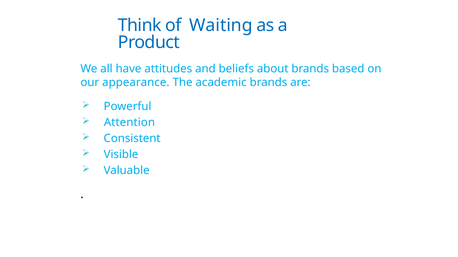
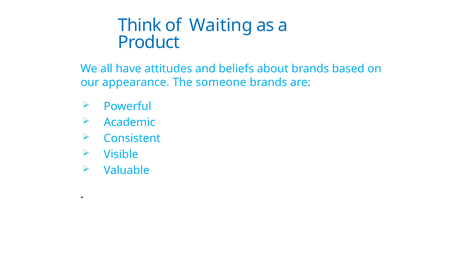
academic: academic -> someone (221, 83)
Attention: Attention -> Academic (130, 123)
